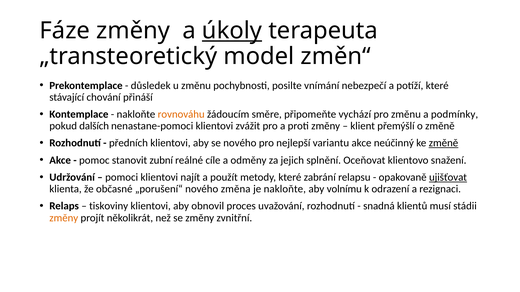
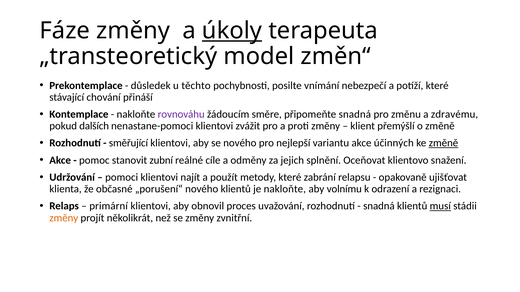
u změnu: změnu -> těchto (196, 86)
rovnováhu colour: orange -> purple (181, 114)
připomeňte vychází: vychází -> snadná (355, 114)
podmínky: podmínky -> zdravému (455, 114)
předních: předních -> směřující (128, 143)
neúčinný: neúčinný -> účinných (394, 143)
ujišťovat underline: present -> none (448, 178)
nového změna: změna -> klientů (236, 189)
tiskoviny: tiskoviny -> primární (109, 206)
musí underline: none -> present (440, 206)
